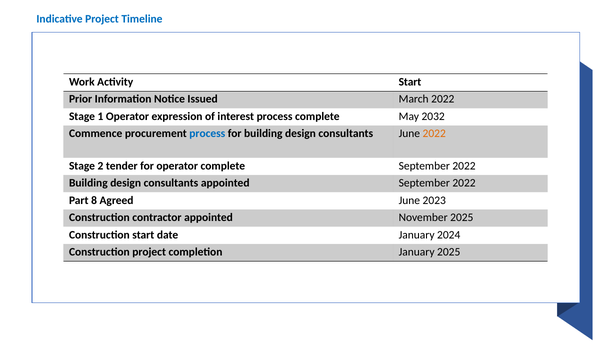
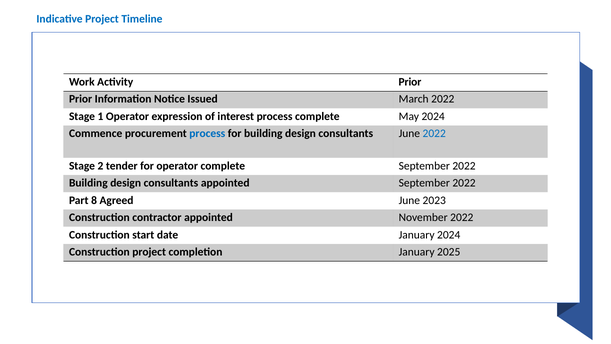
Activity Start: Start -> Prior (410, 82)
May 2032: 2032 -> 2024 (433, 116)
2022 colour: orange -> blue (434, 134)
November 2025: 2025 -> 2022 (462, 217)
